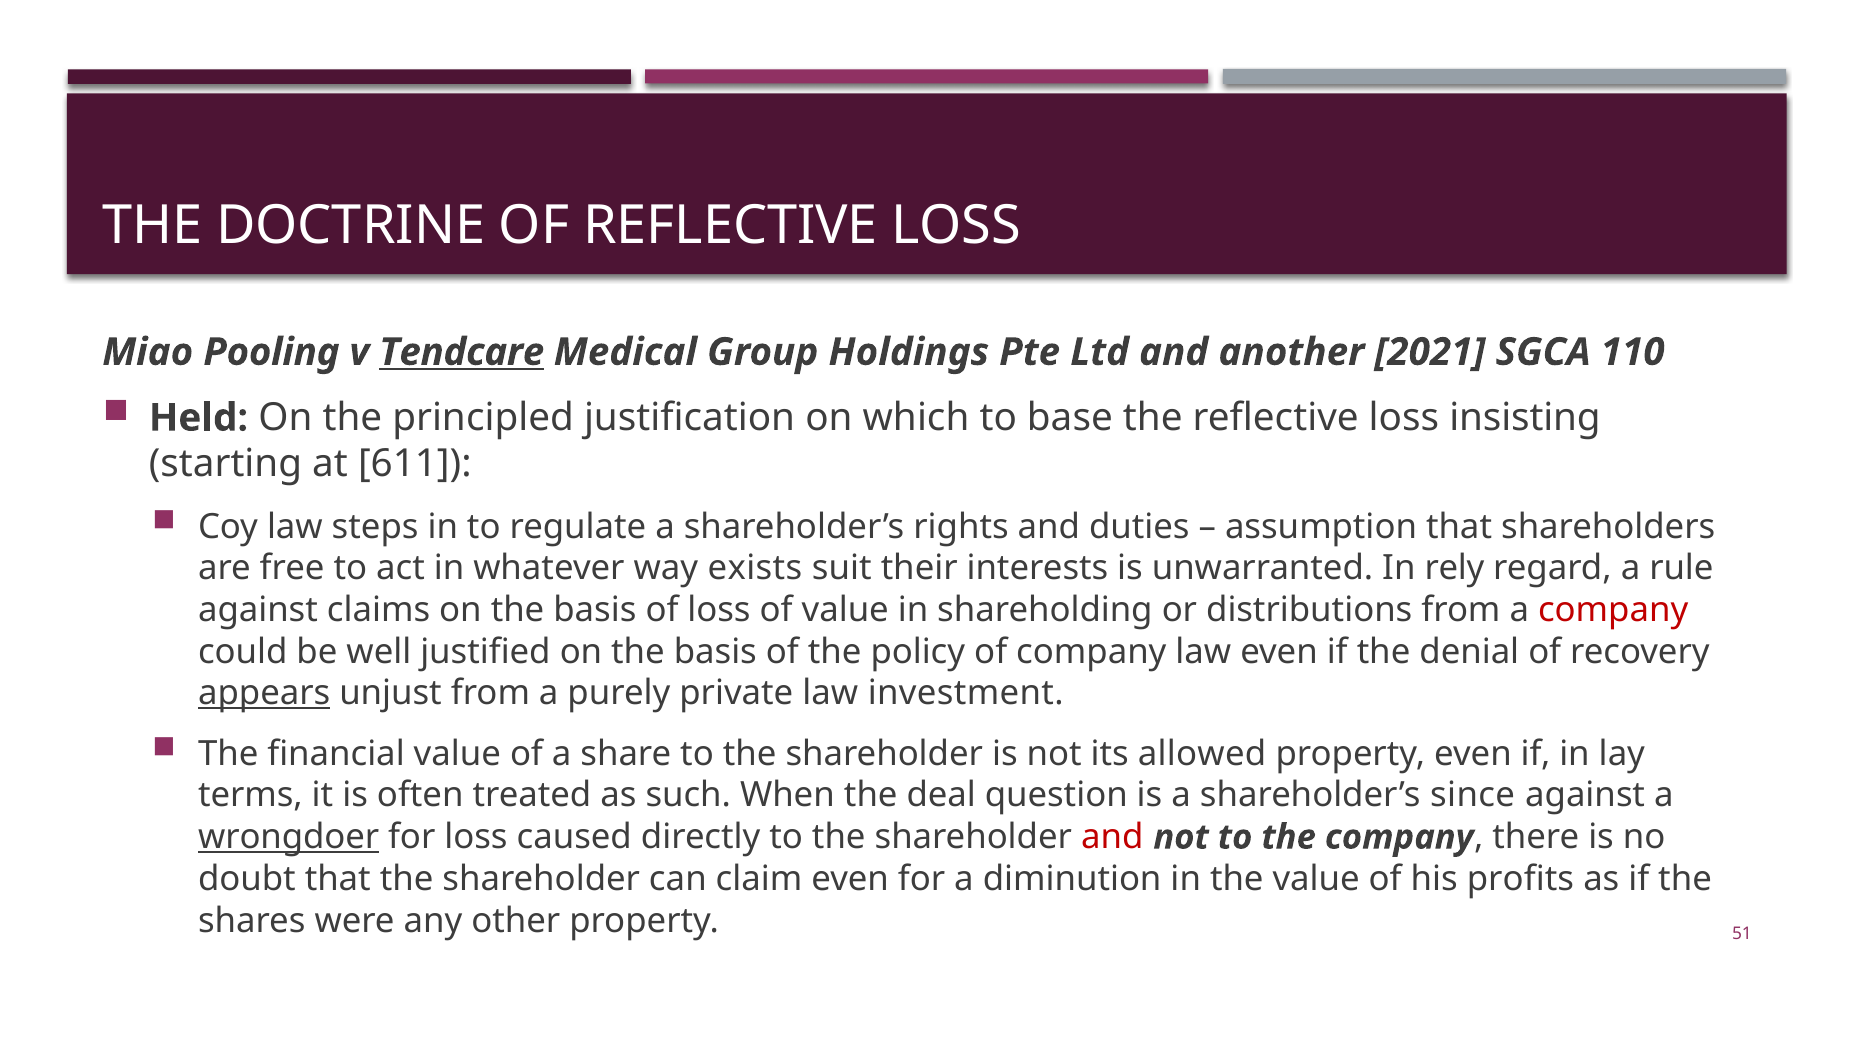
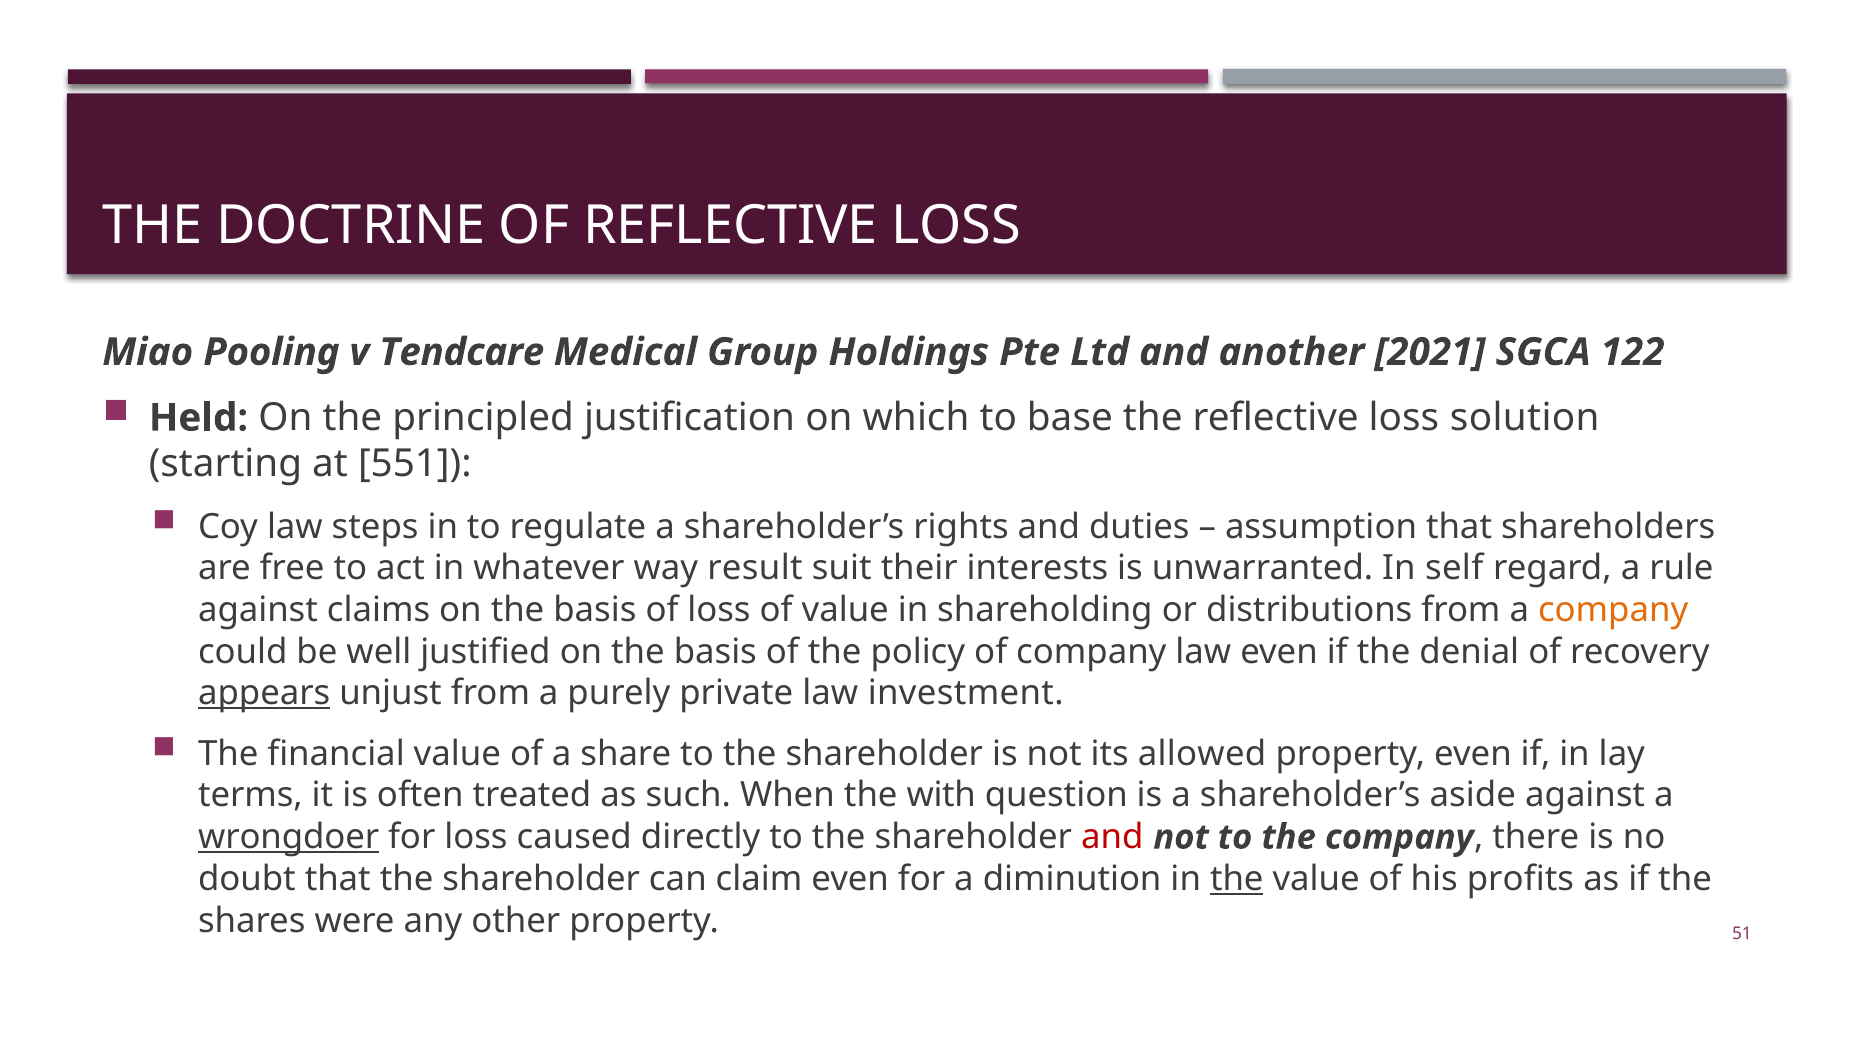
Tendcare underline: present -> none (462, 352)
110: 110 -> 122 (1633, 352)
insisting: insisting -> solution (1525, 418)
611: 611 -> 551 (415, 464)
exists: exists -> result (755, 568)
rely: rely -> self (1454, 568)
company colour: red -> orange (1613, 610)
deal: deal -> with (941, 795)
since: since -> aside (1473, 795)
the underline: none -> present (1237, 879)
